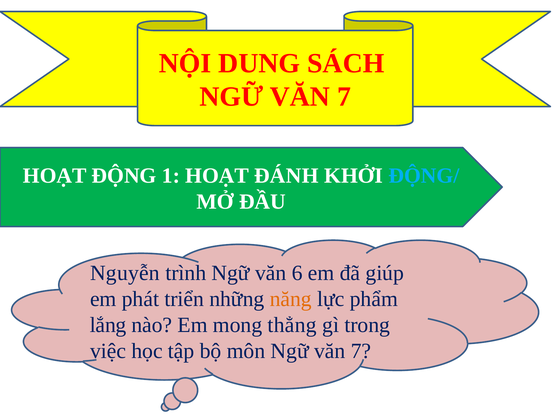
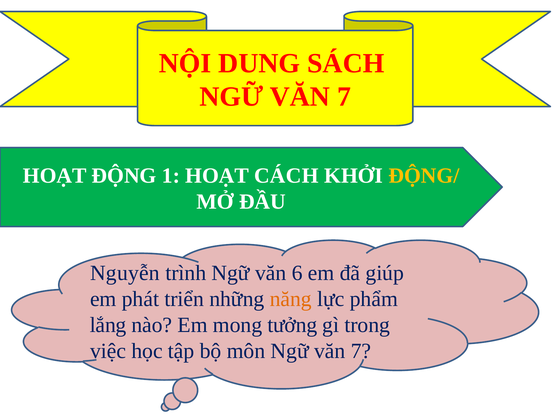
ĐÁNH: ĐÁNH -> CÁCH (286, 175)
ĐỘNG/ colour: light blue -> yellow (424, 175)
thẳng: thẳng -> tưởng (292, 325)
